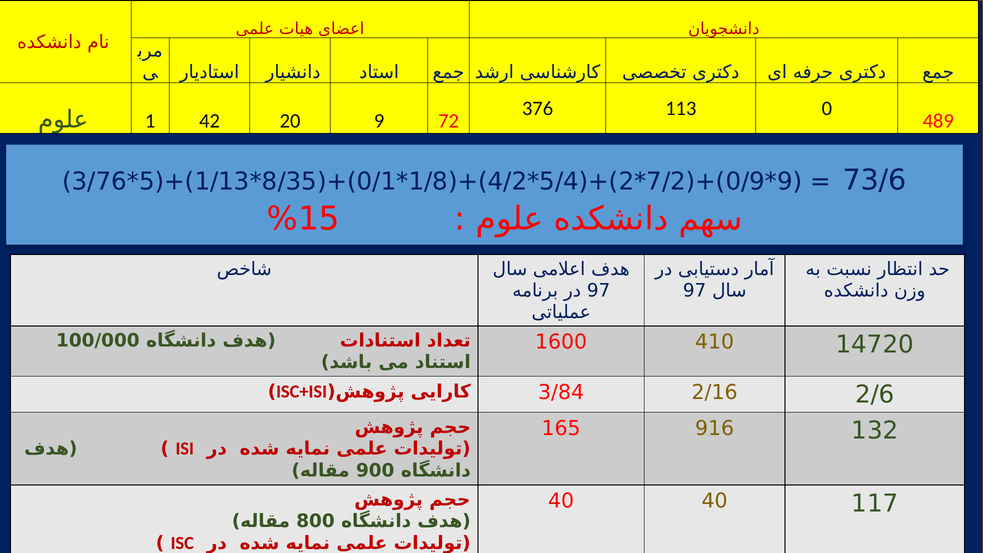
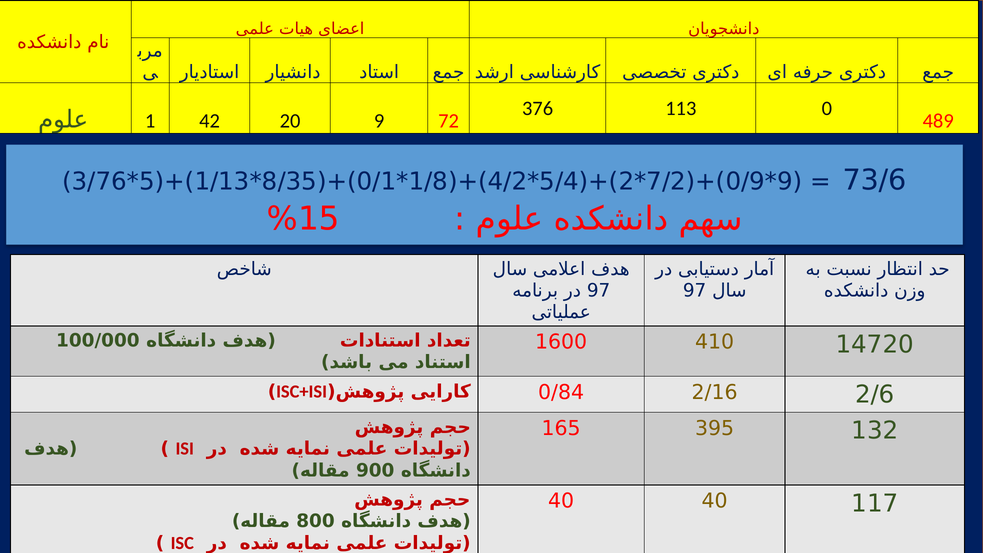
3/84: 3/84 -> 0/84 (561, 392)
916: 916 -> 395 (715, 428)
